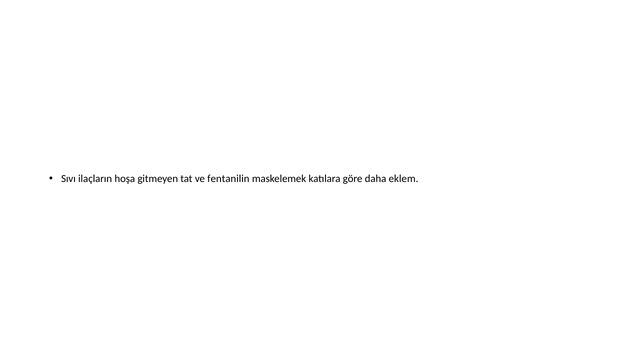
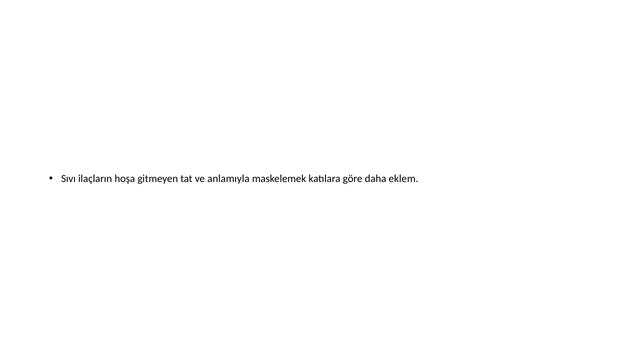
fentanilin: fentanilin -> anlamıyla (228, 179)
